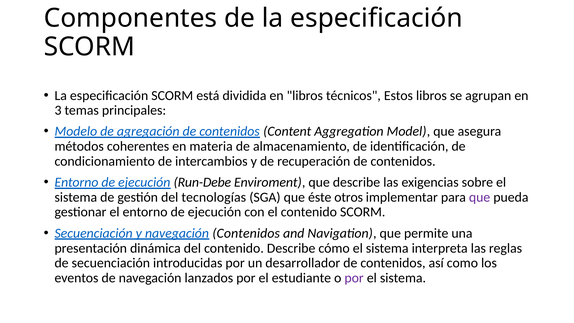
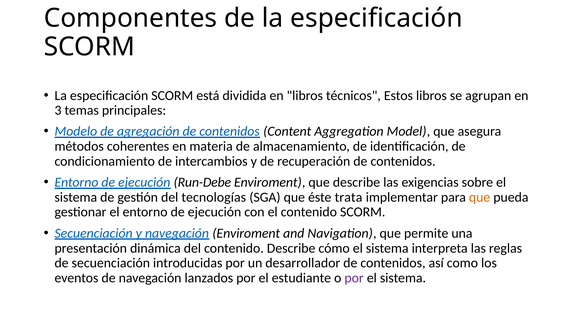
otros: otros -> trata (349, 197)
que colour: purple -> orange (480, 197)
navegación Contenidos: Contenidos -> Enviroment (246, 233)
